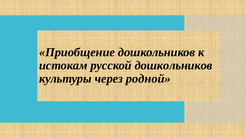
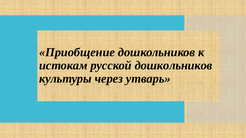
родной: родной -> утварь (148, 79)
